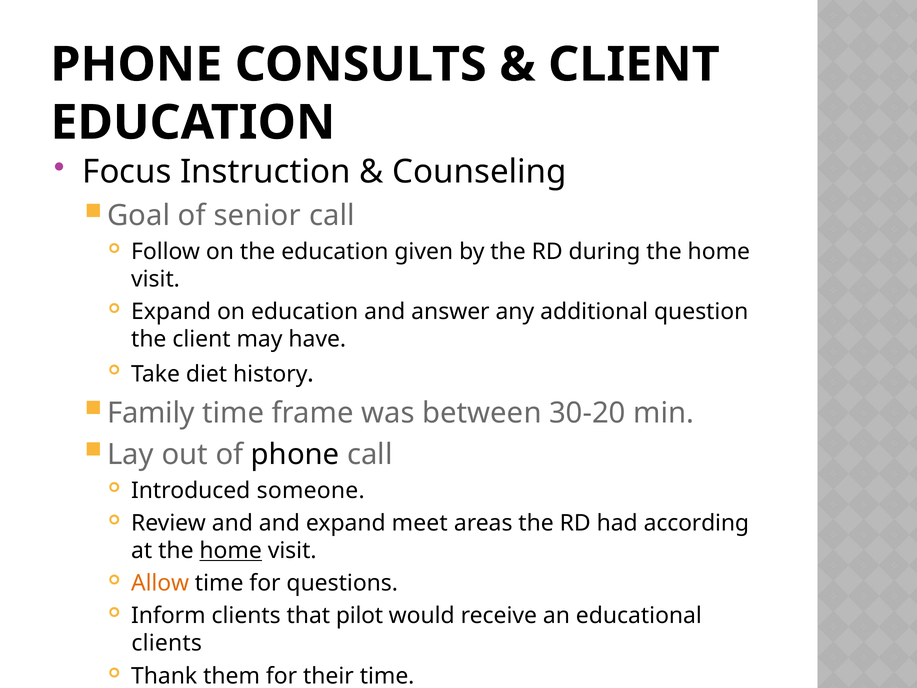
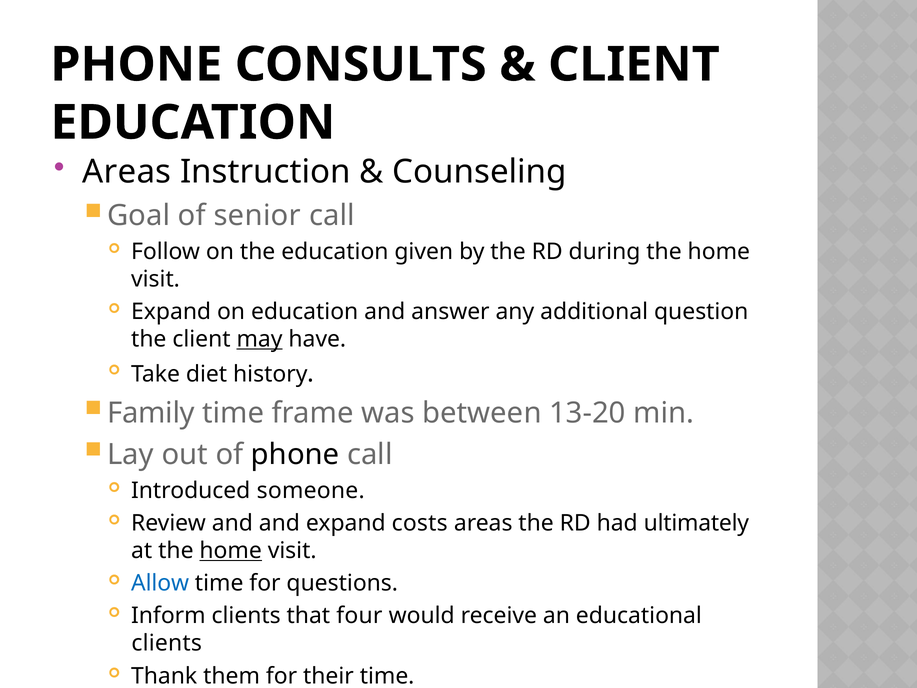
Focus: Focus -> Areas (127, 172)
may underline: none -> present (260, 339)
30-20: 30-20 -> 13-20 (587, 413)
meet: meet -> costs (420, 523)
according: according -> ultimately (696, 523)
Allow colour: orange -> blue (160, 583)
pilot: pilot -> four (359, 616)
